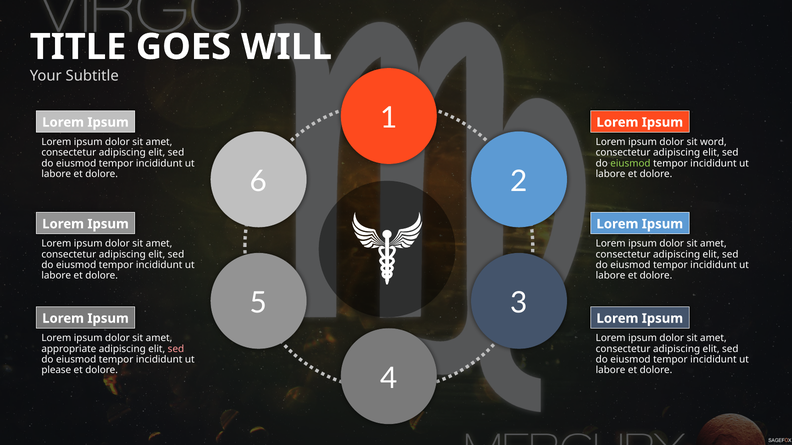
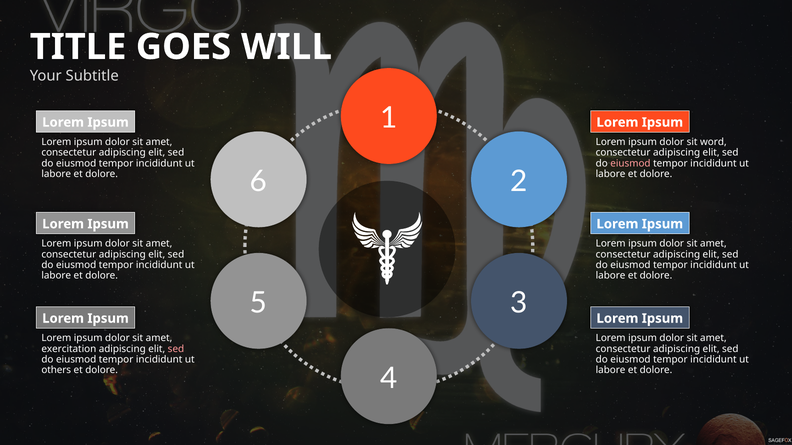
eiusmod colour: light green -> pink (630, 164)
appropriate: appropriate -> exercitation (69, 349)
please: please -> others (56, 371)
